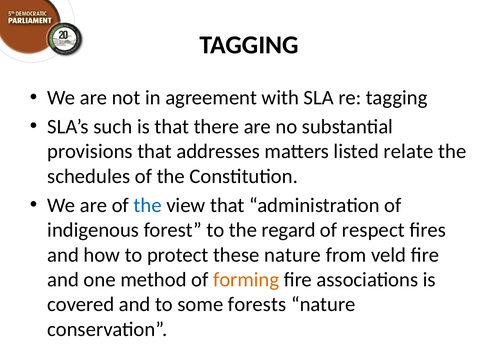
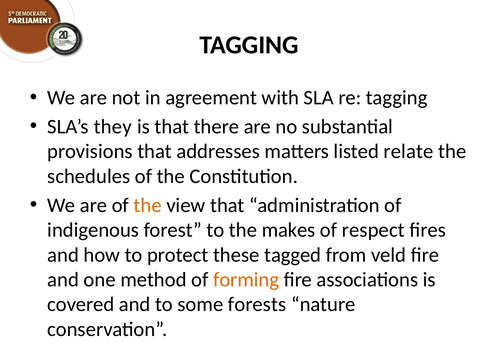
such: such -> they (113, 127)
the colour: blue -> orange (148, 205)
regard: regard -> makes (289, 230)
these nature: nature -> tagged (293, 255)
